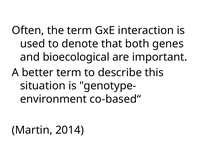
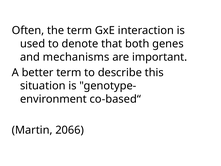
bioecological: bioecological -> mechanisms (76, 57)
2014: 2014 -> 2066 (70, 130)
